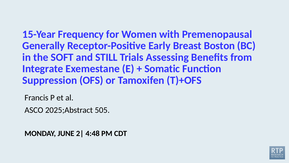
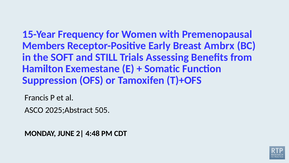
Generally: Generally -> Members (44, 46)
Boston: Boston -> Ambrx (219, 46)
Integrate: Integrate -> Hamilton (43, 69)
